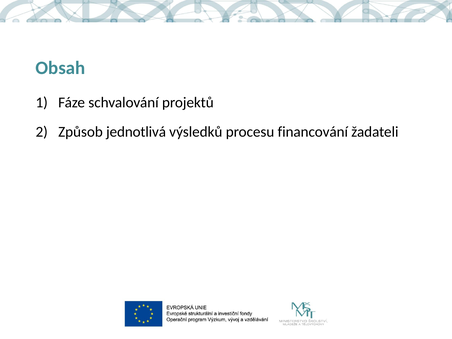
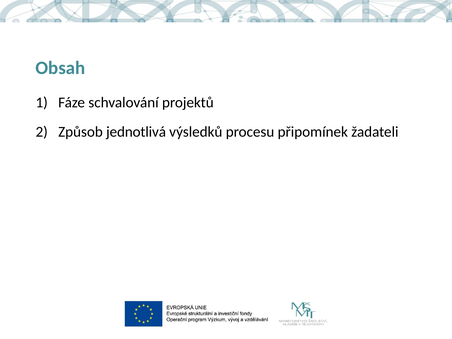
financování: financování -> připomínek (313, 132)
